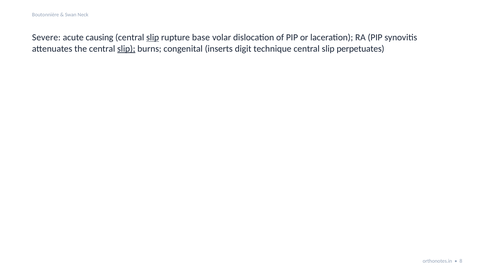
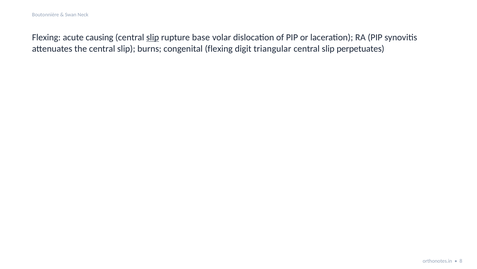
Severe: Severe -> Flexing (46, 37)
slip underline: present -> none (126, 49)
congenital inserts: inserts -> flexing (219, 49)
technique: technique -> triangular (272, 49)
